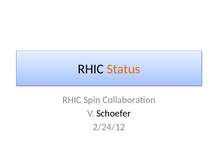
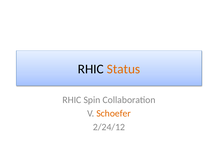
Schoefer colour: black -> orange (114, 114)
